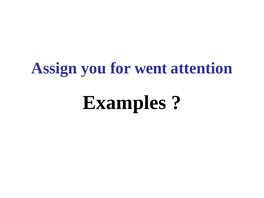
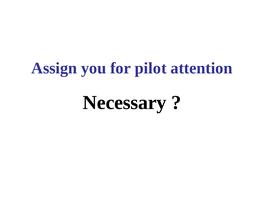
went: went -> pilot (151, 68)
Examples: Examples -> Necessary (125, 102)
